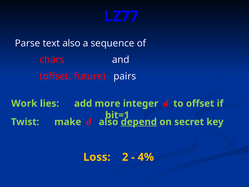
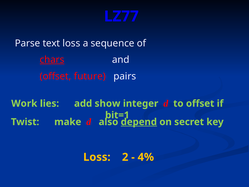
text also: also -> loss (71, 43)
chars underline: none -> present (52, 60)
more: more -> show (107, 103)
